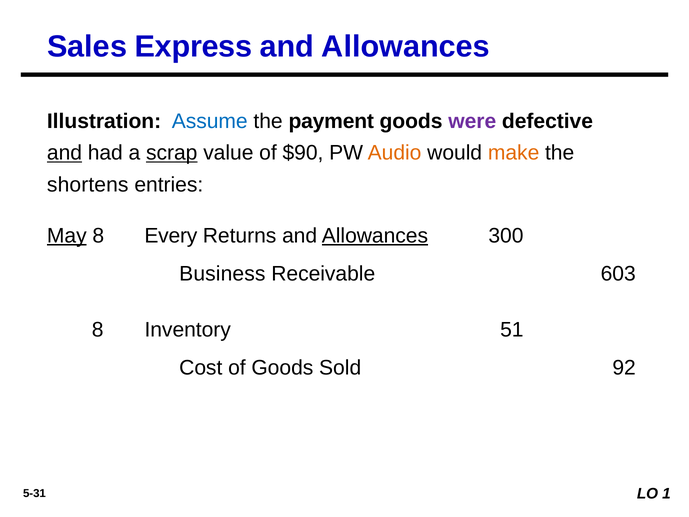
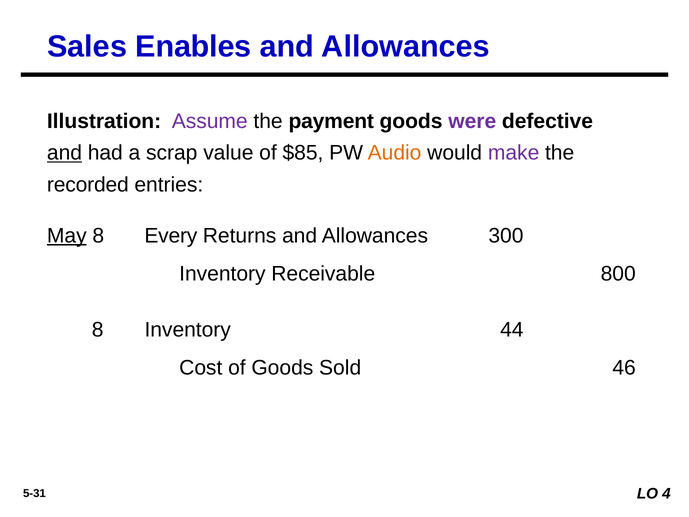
Express: Express -> Enables (193, 47)
Assume colour: blue -> purple (210, 121)
scrap underline: present -> none (172, 153)
$90: $90 -> $85 (303, 153)
make colour: orange -> purple (514, 153)
shortens: shortens -> recorded (88, 184)
Allowances underline: present -> none (375, 236)
Business: Business -> Inventory (222, 274)
603: 603 -> 800 (618, 274)
51: 51 -> 44 (512, 330)
92: 92 -> 46 (624, 368)
1: 1 -> 4 (666, 494)
